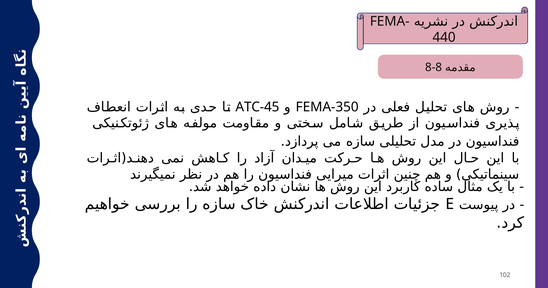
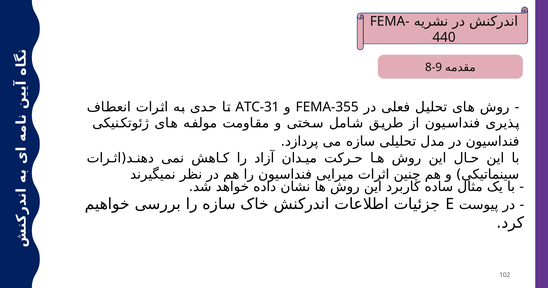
8-8: 8-8 -> 8-9 (434, 67)
ATC-45: ATC-45 -> ATC-31 (257, 107)
FEMA-350: FEMA-350 -> FEMA-355 (327, 107)
